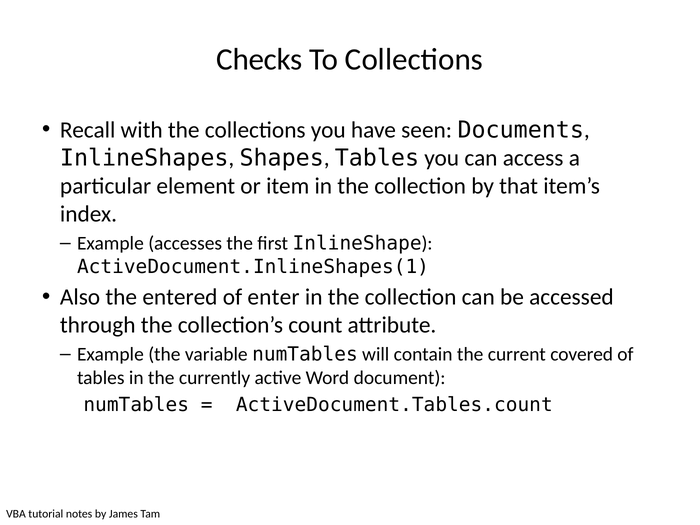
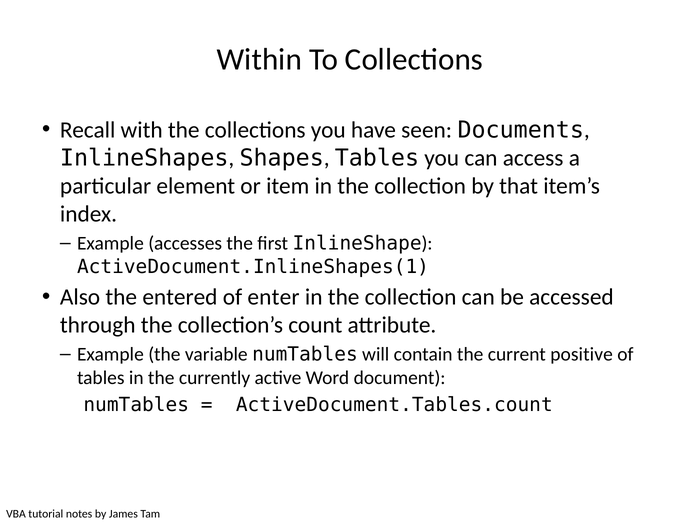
Checks: Checks -> Within (259, 59)
covered: covered -> positive (582, 354)
